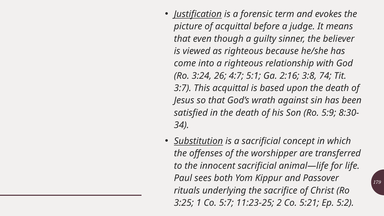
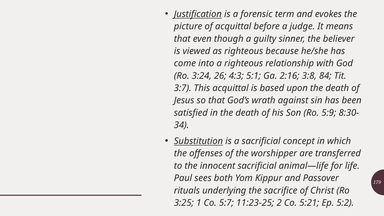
4:7: 4:7 -> 4:3 (236, 76)
74: 74 -> 84 (325, 76)
